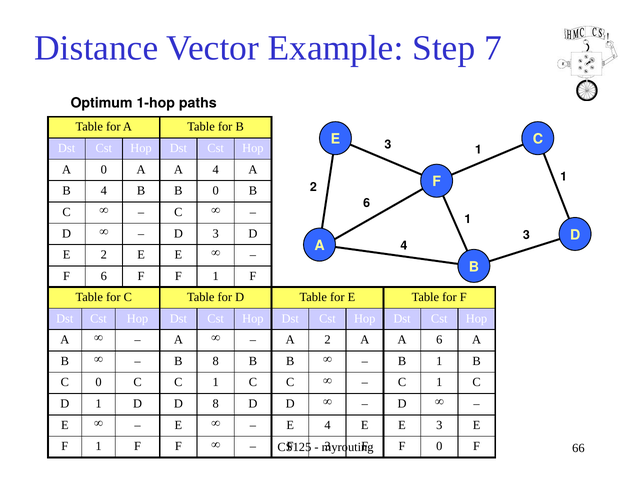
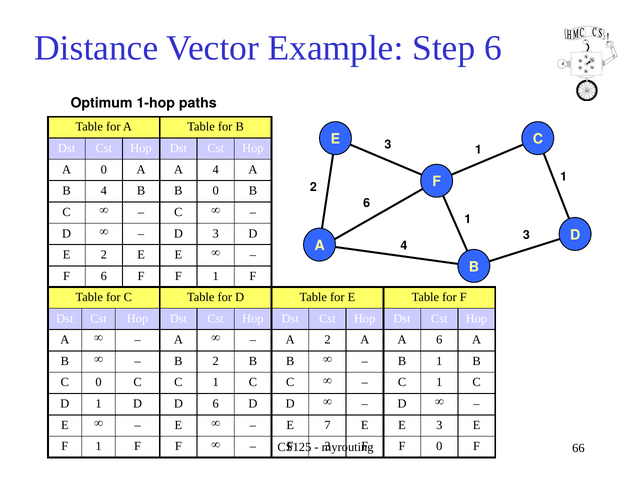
Step 7: 7 -> 6 (493, 48)
8: 8 -> 2 (216, 361)
D 8: 8 -> 6 (216, 404)
E 4: 4 -> 7 (327, 425)
